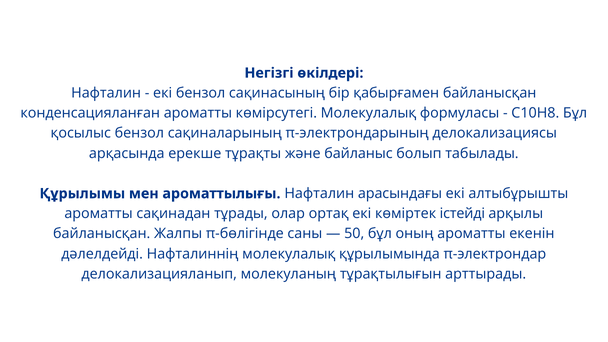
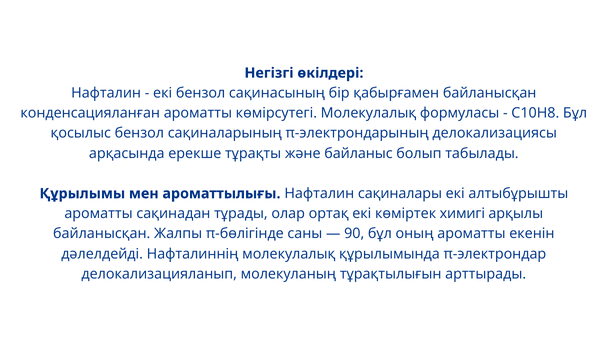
арасындағы: арасындағы -> сақиналары (400, 194)
істейді: істейді -> химигі (462, 214)
50: 50 -> 90 (354, 234)
